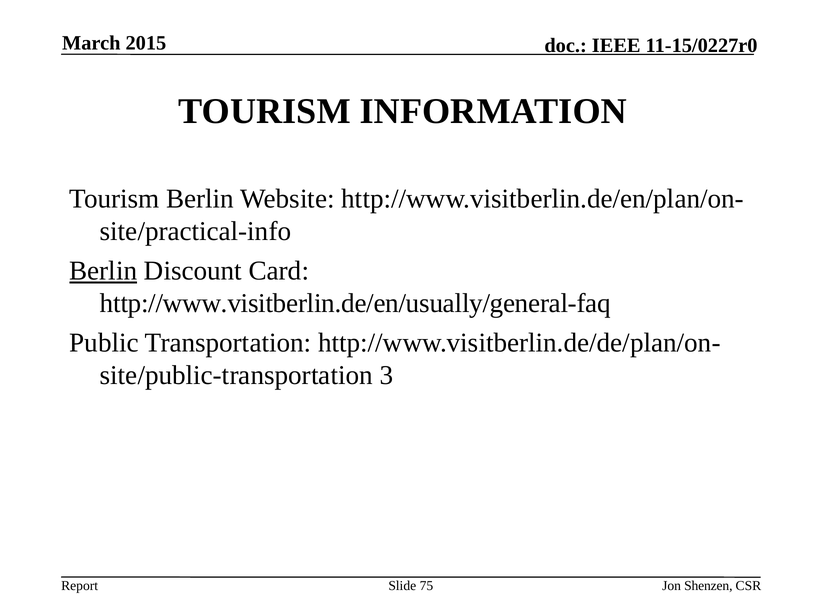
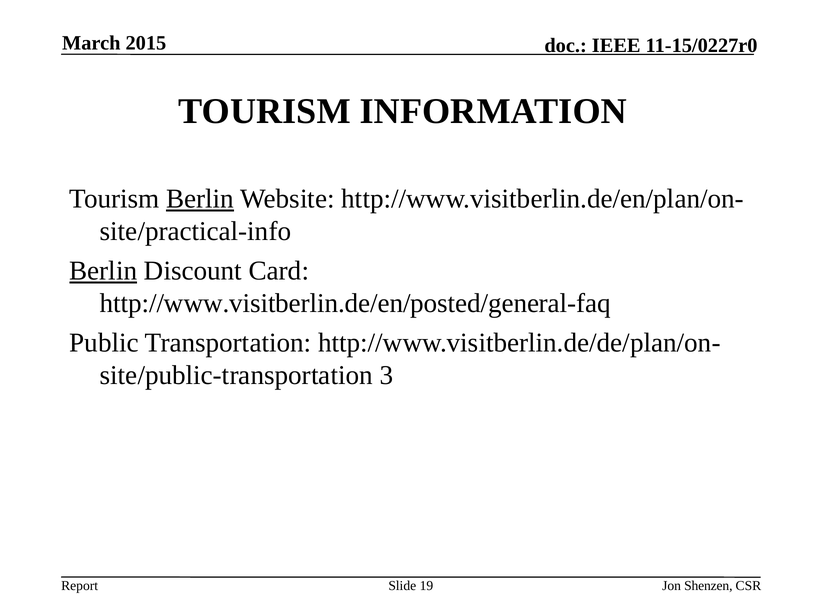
Berlin underline: none -> present (200, 199)
http://www.visitberlin.de/en/usually/general-faq: http://www.visitberlin.de/en/usually/general-faq -> http://www.visitberlin.de/en/posted/general-faq (355, 303)
75: 75 -> 19 (426, 586)
